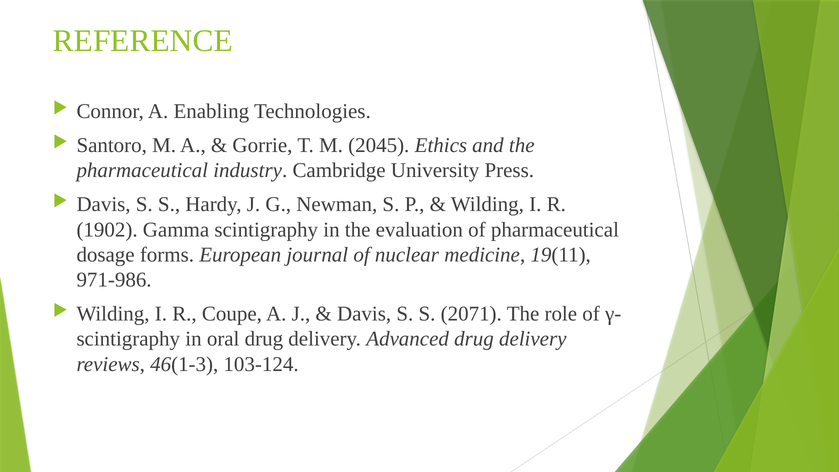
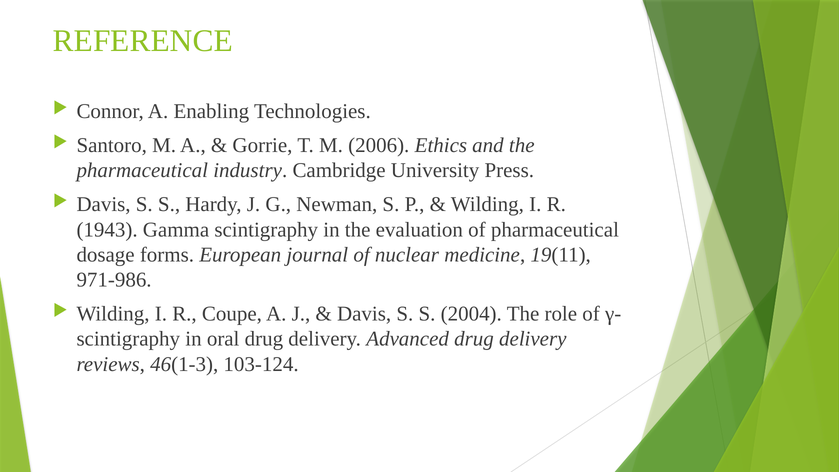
2045: 2045 -> 2006 (379, 145)
1902: 1902 -> 1943 (107, 230)
2071: 2071 -> 2004 (471, 314)
